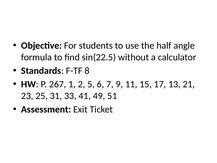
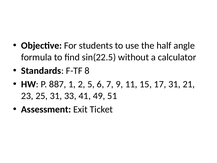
267: 267 -> 887 (58, 84)
17 13: 13 -> 31 (174, 84)
